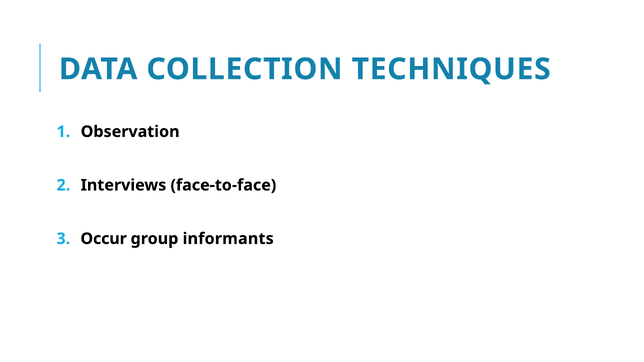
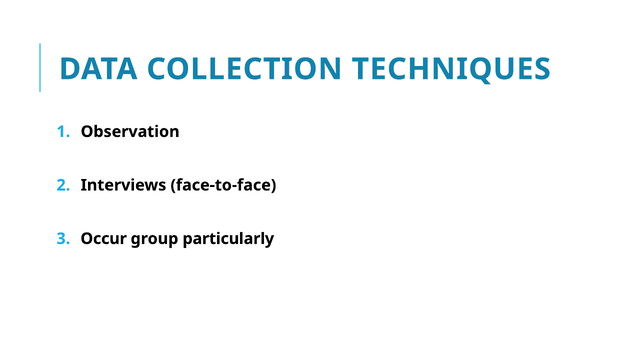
informants: informants -> particularly (228, 239)
